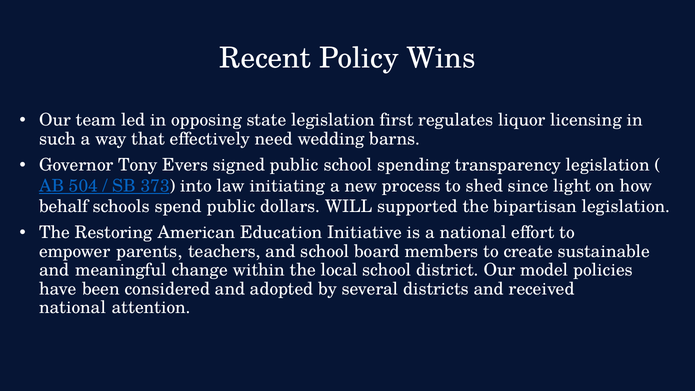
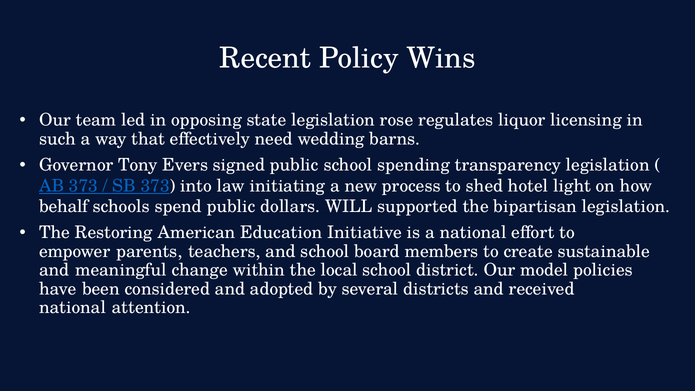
first: first -> rose (397, 120)
AB 504: 504 -> 373 (83, 186)
since: since -> hotel (528, 186)
